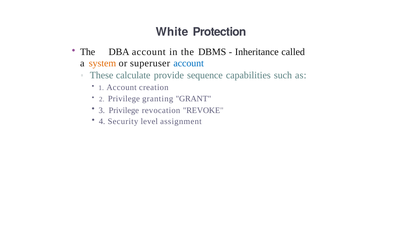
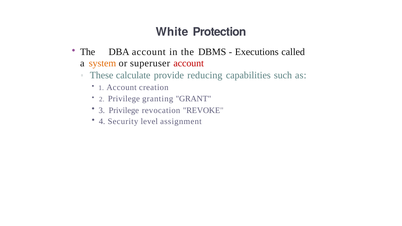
Inheritance: Inheritance -> Executions (257, 52)
account colour: blue -> red (189, 63)
sequence: sequence -> reducing (205, 75)
